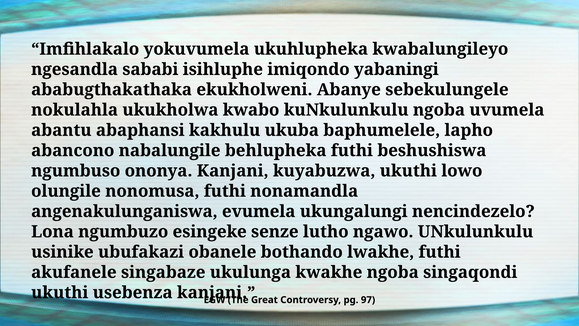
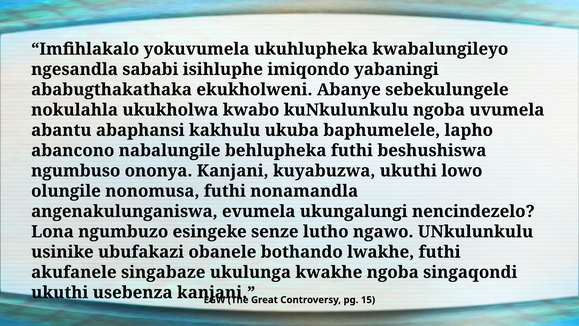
97: 97 -> 15 (368, 300)
